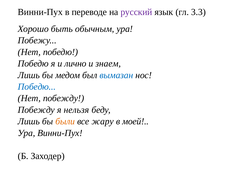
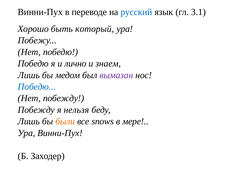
русский colour: purple -> blue (136, 12)
3.3: 3.3 -> 3.1 (198, 12)
обычным: обычным -> который (95, 29)
вымазан colour: blue -> purple (116, 75)
жару: жару -> snows (103, 121)
моей: моей -> мере (135, 121)
